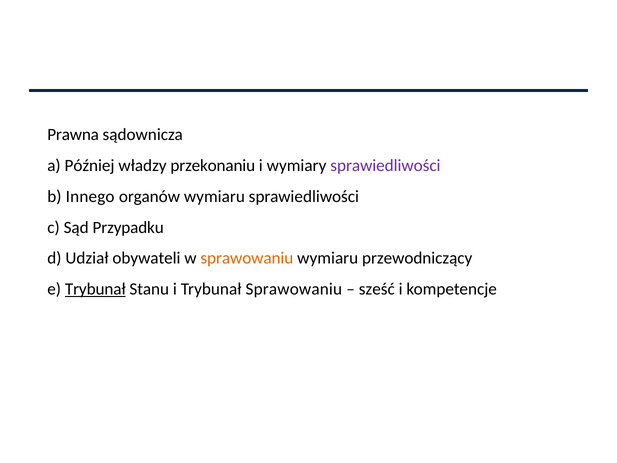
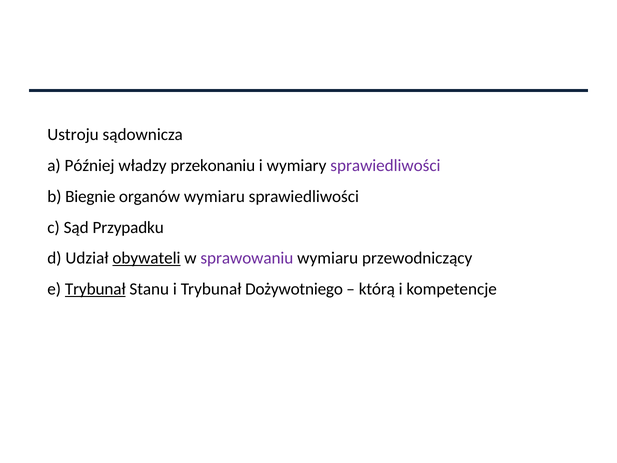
Prawna: Prawna -> Ustroju (73, 135)
Innego: Innego -> Biegnie (90, 196)
obywateli underline: none -> present (146, 258)
sprawowaniu colour: orange -> purple (247, 258)
Trybunał Sprawowaniu: Sprawowaniu -> Dożywotniego (294, 289)
sześć: sześć -> którą (377, 289)
